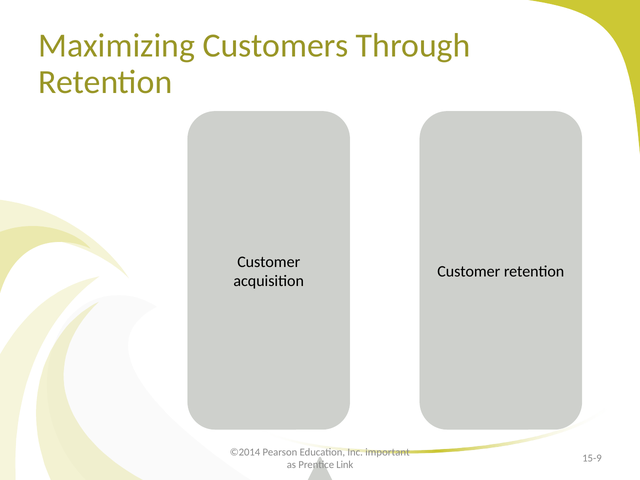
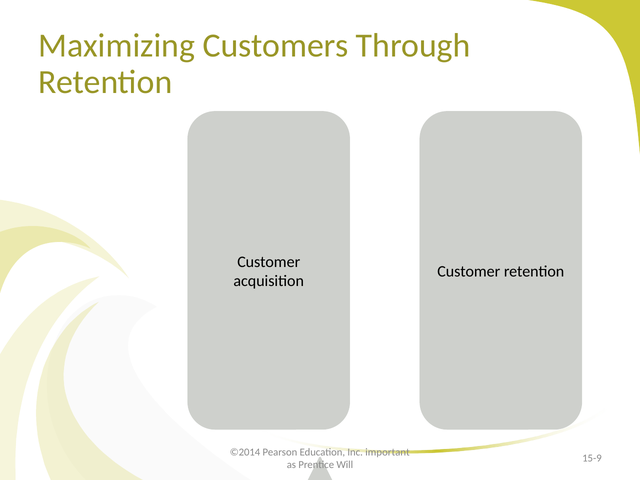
Link: Link -> Will (345, 465)
